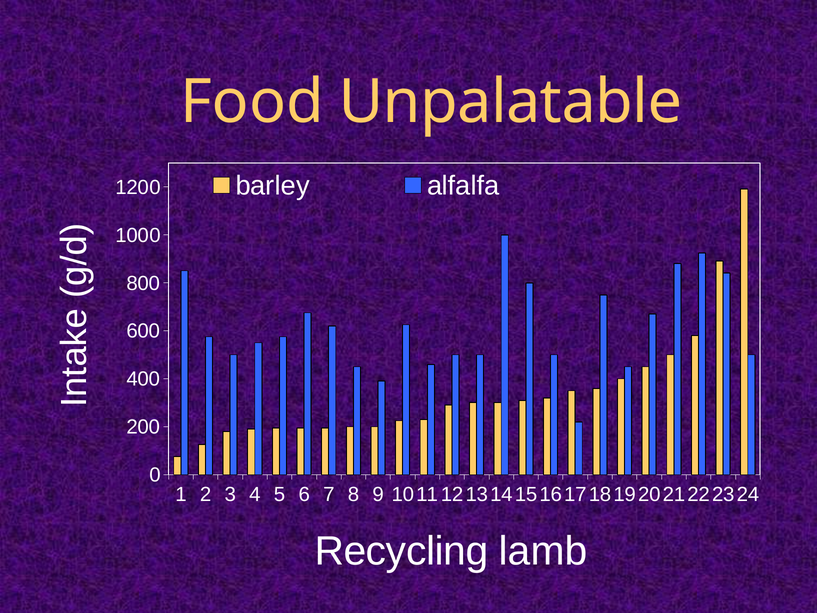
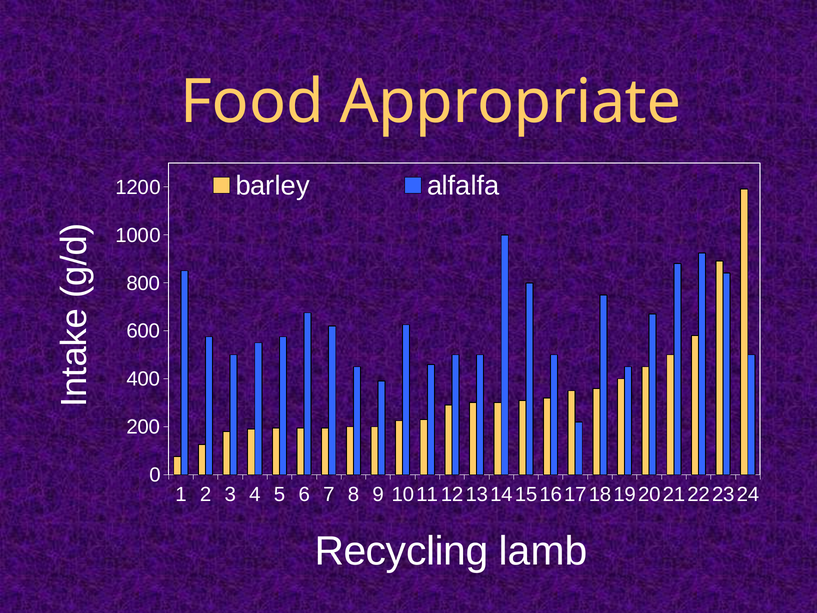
Unpalatable: Unpalatable -> Appropriate (510, 102)
